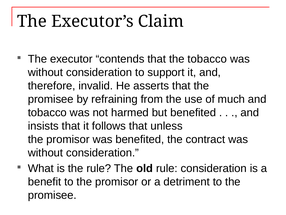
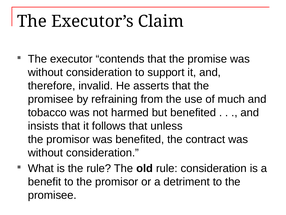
the tobacco: tobacco -> promise (207, 59)
